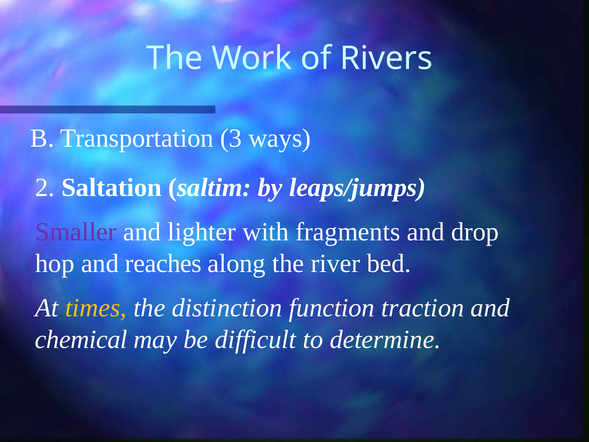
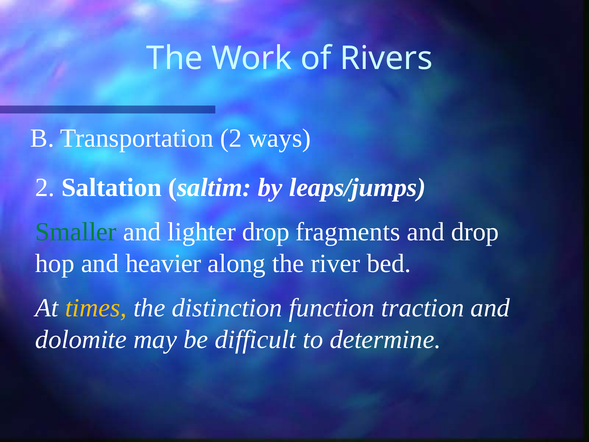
Transportation 3: 3 -> 2 (231, 138)
Smaller colour: purple -> green (76, 232)
lighter with: with -> drop (266, 232)
reaches: reaches -> heavier (163, 263)
chemical: chemical -> dolomite (81, 339)
